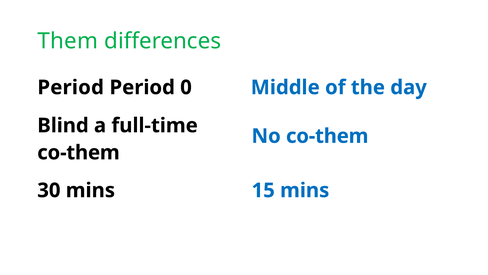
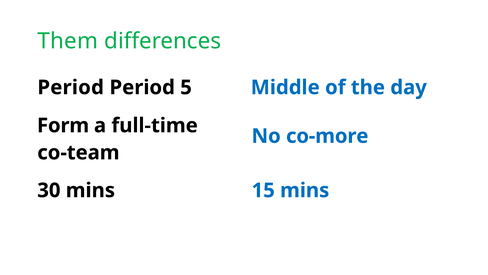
0: 0 -> 5 (186, 87)
Blind: Blind -> Form (63, 125)
No co-them: co-them -> co-more (327, 136)
co-them: co-them -> co-team (78, 152)
